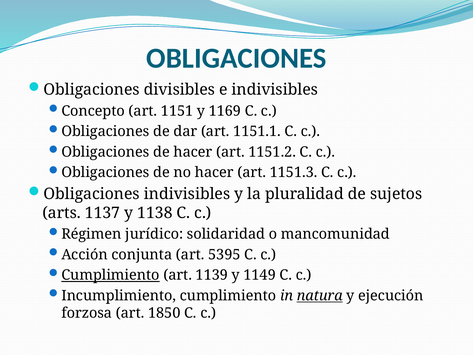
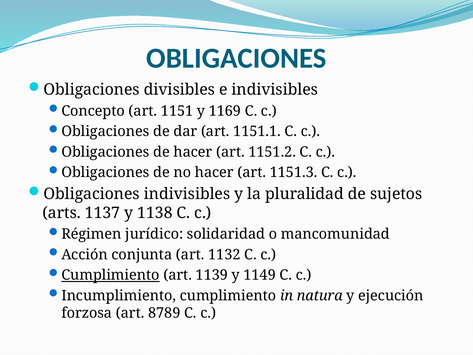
5395: 5395 -> 1132 (224, 255)
natura underline: present -> none (320, 296)
1850: 1850 -> 8789 (164, 313)
